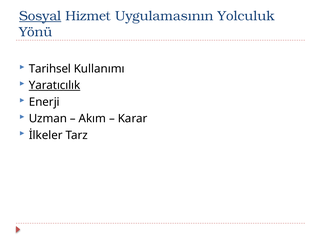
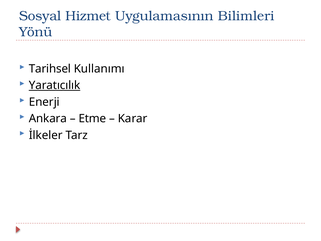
Sosyal underline: present -> none (40, 16)
Yolculuk: Yolculuk -> Bilimleri (246, 16)
Uzman: Uzman -> Ankara (48, 118)
Akım: Akım -> Etme (92, 118)
